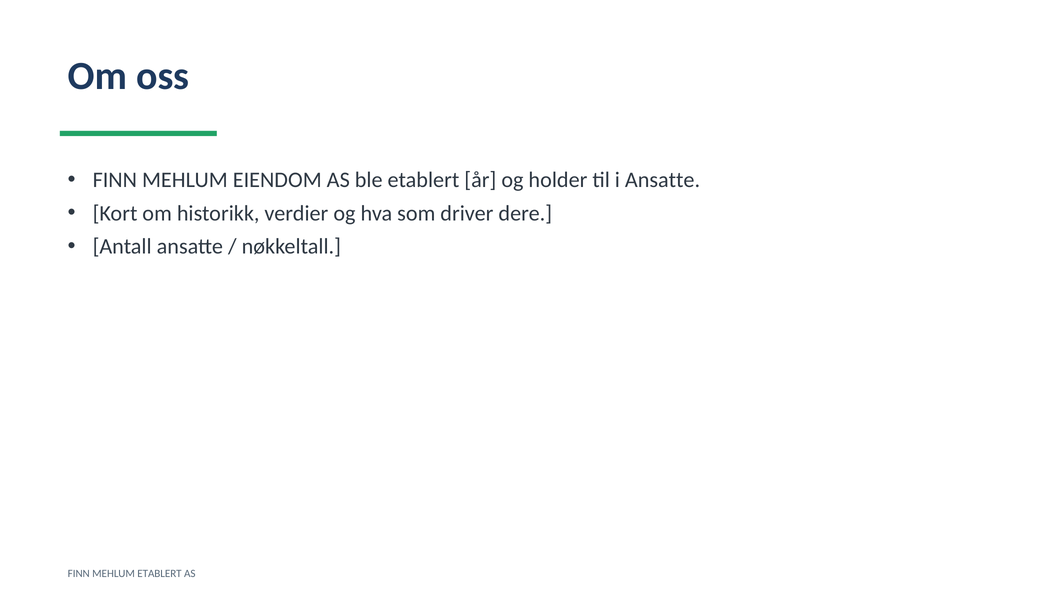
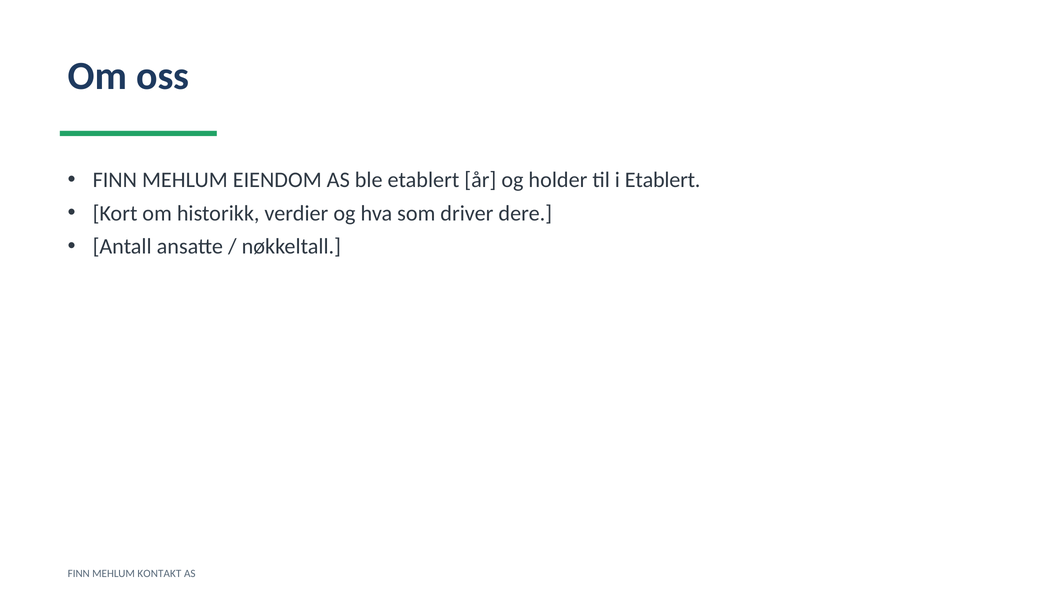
i Ansatte: Ansatte -> Etablert (663, 180)
MEHLUM ETABLERT: ETABLERT -> KONTAKT (159, 574)
